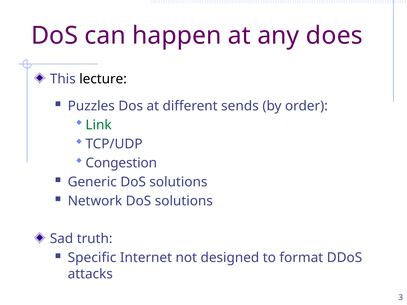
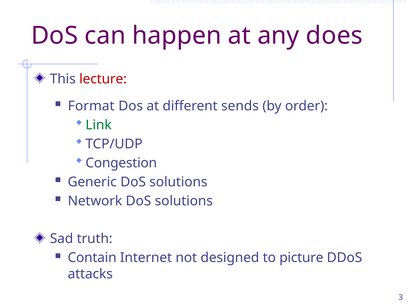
lecture colour: black -> red (103, 79)
Puzzles: Puzzles -> Format (91, 106)
Specific: Specific -> Contain (92, 258)
format: format -> picture (301, 258)
